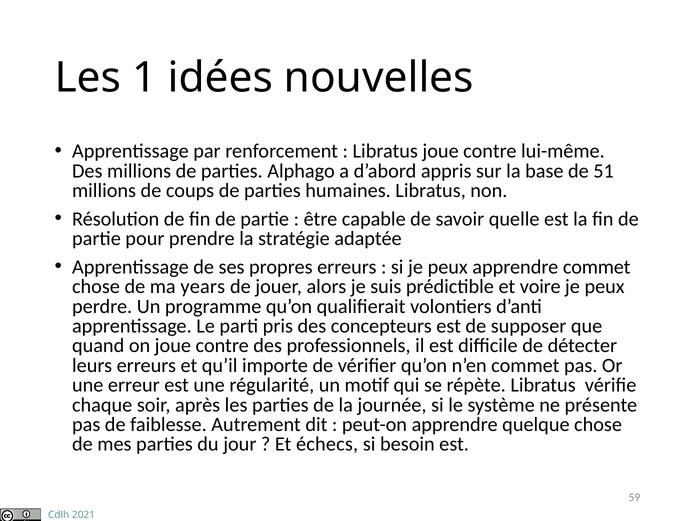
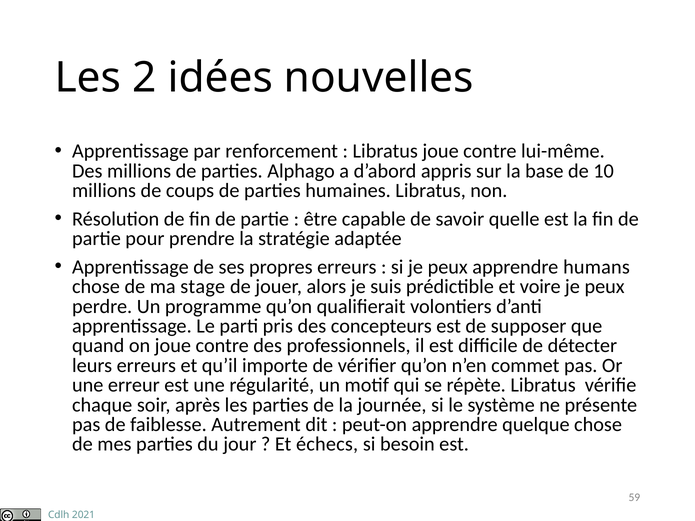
1: 1 -> 2 (144, 78)
51: 51 -> 10 (604, 171)
apprendre commet: commet -> humans (597, 267)
years: years -> stage (203, 287)
